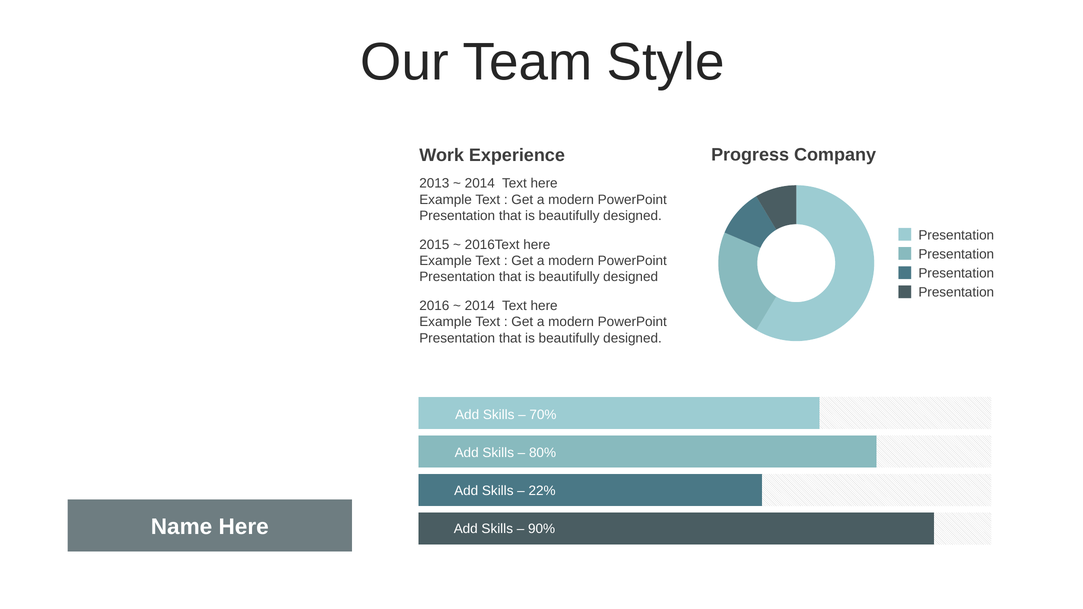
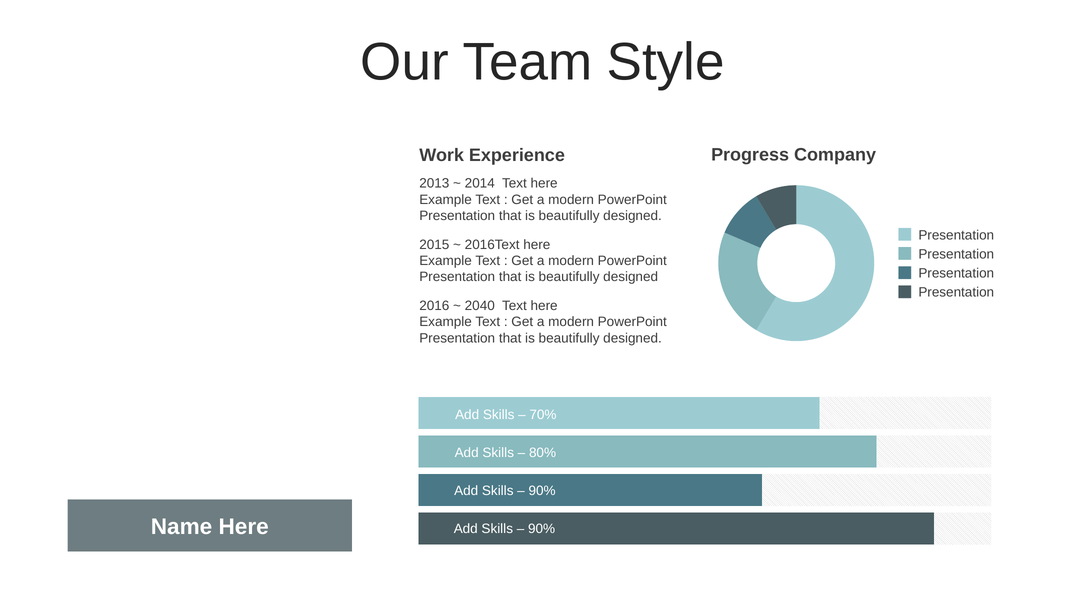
2014: 2014 -> 2040 (480, 306)
22%: 22% -> 90% (542, 491)
